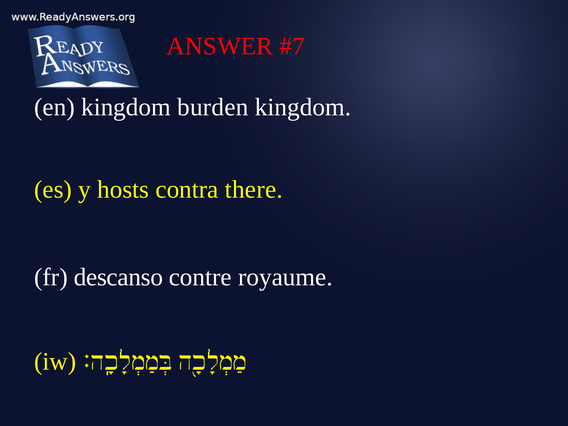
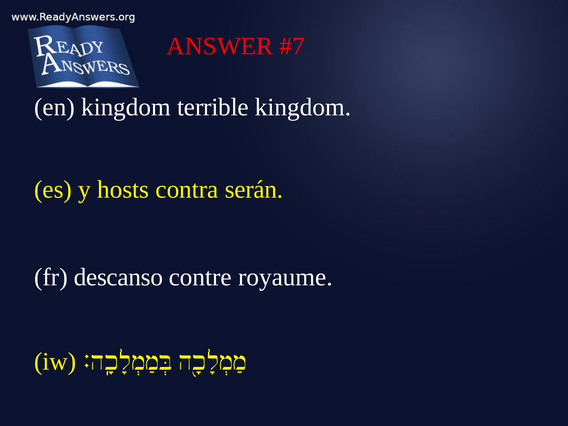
burden: burden -> terrible (213, 107)
there: there -> serán (254, 190)
